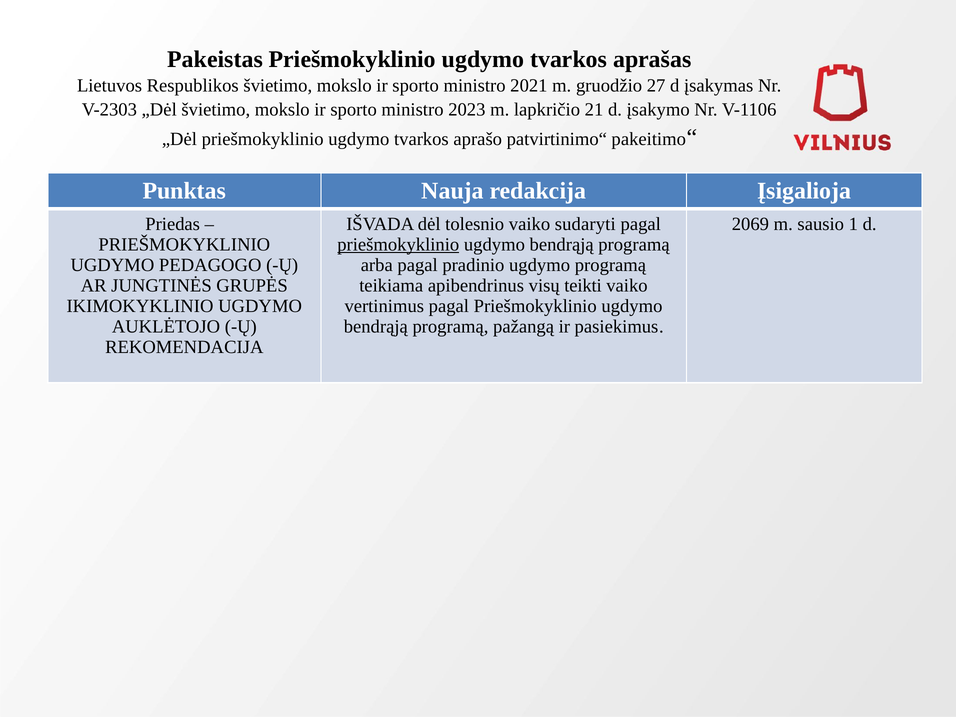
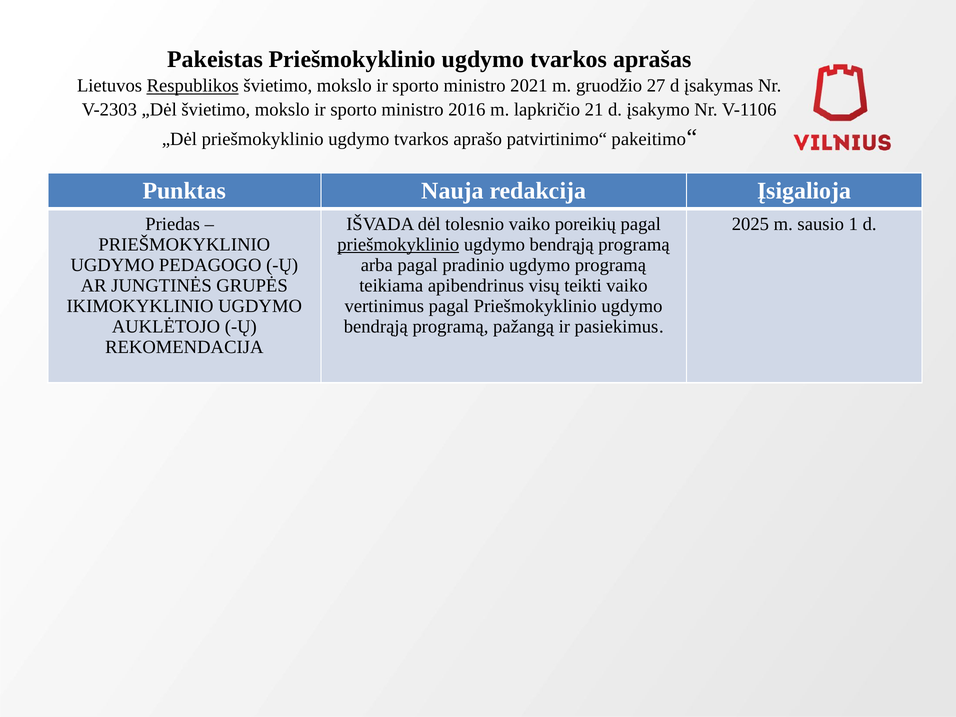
Respublikos underline: none -> present (193, 86)
2023: 2023 -> 2016 (467, 110)
sudaryti: sudaryti -> poreikių (585, 224)
2069: 2069 -> 2025 (750, 224)
